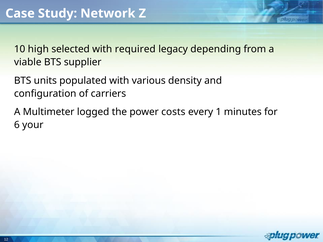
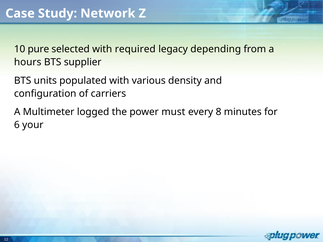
high: high -> pure (38, 49)
viable: viable -> hours (28, 62)
costs: costs -> must (173, 112)
1: 1 -> 8 (219, 112)
